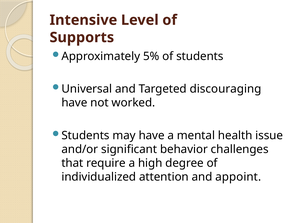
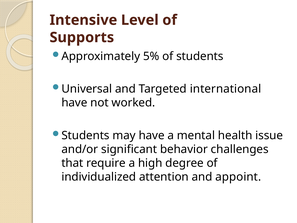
discouraging: discouraging -> international (226, 89)
